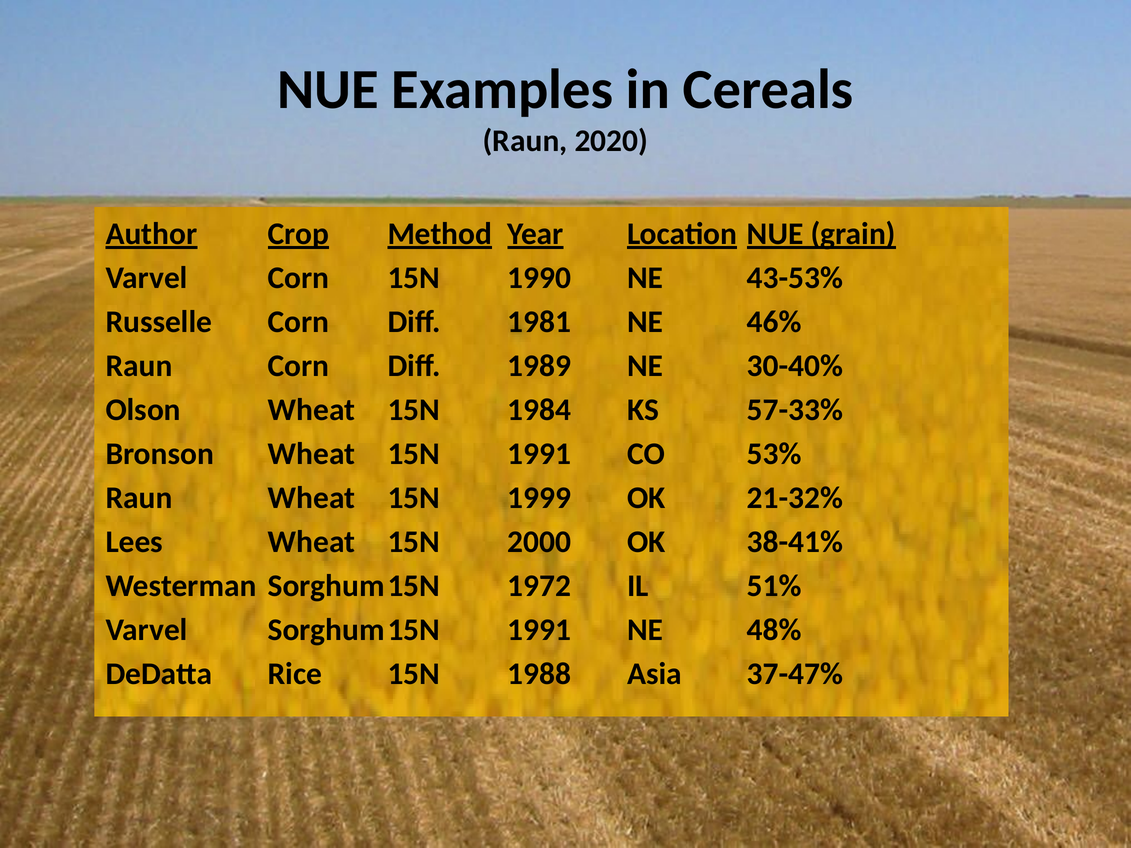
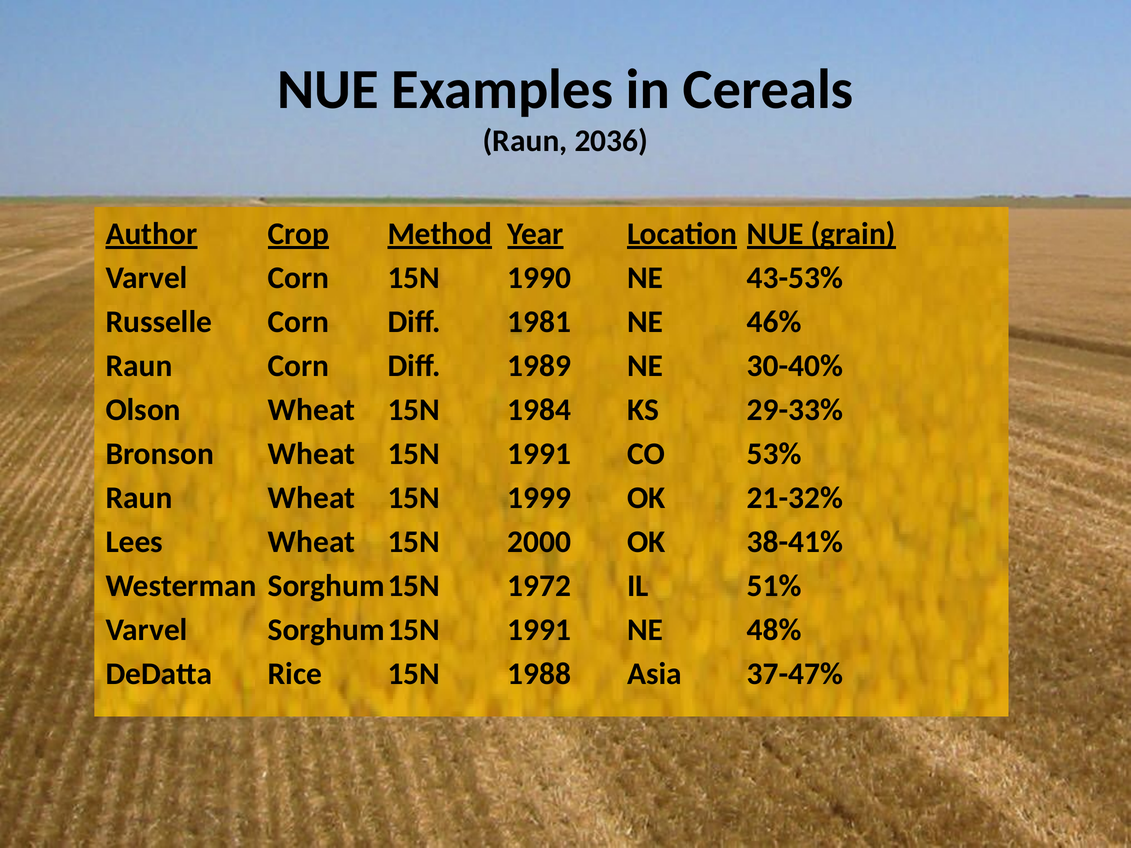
2020: 2020 -> 2036 (611, 141)
57-33%: 57-33% -> 29-33% (795, 410)
